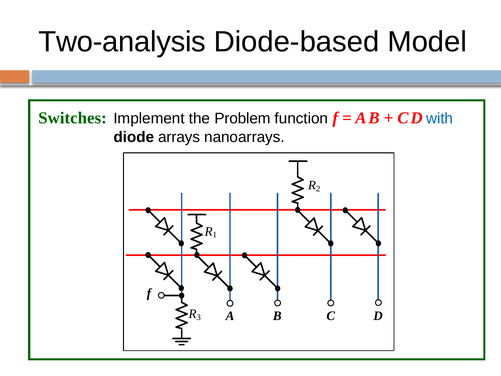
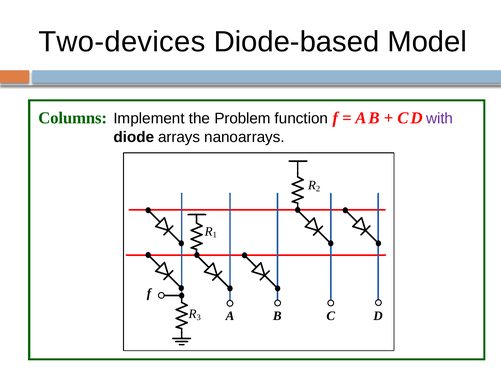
Two-analysis: Two-analysis -> Two-devices (122, 42)
Switches: Switches -> Columns (73, 118)
with colour: blue -> purple (440, 119)
